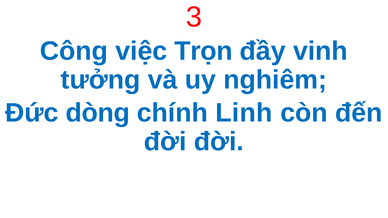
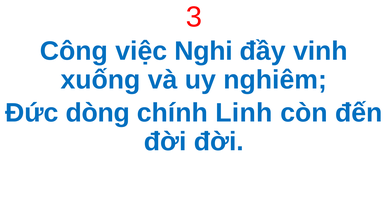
Trọn: Trọn -> Nghi (204, 51)
tưởng: tưởng -> xuống (101, 80)
